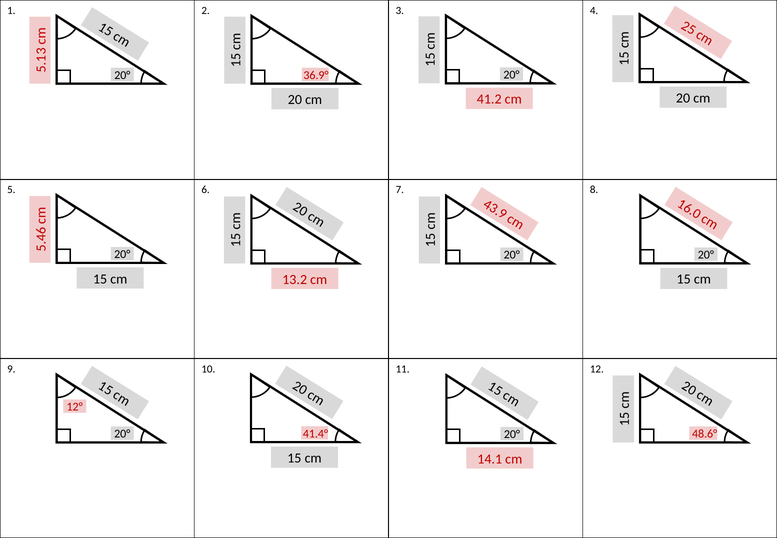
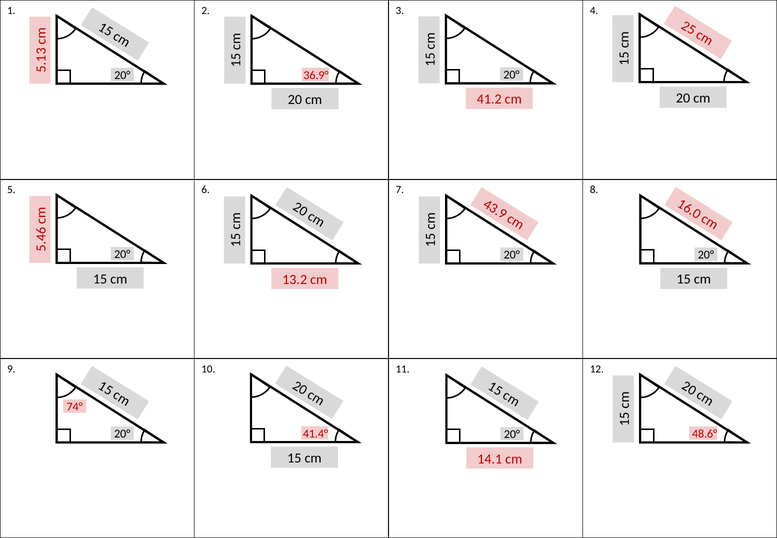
12°: 12° -> 74° (75, 407)
